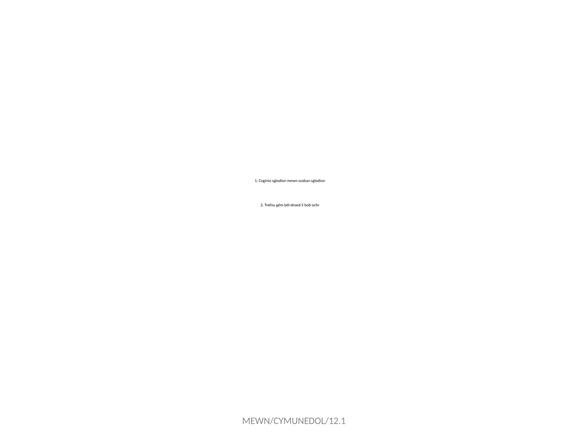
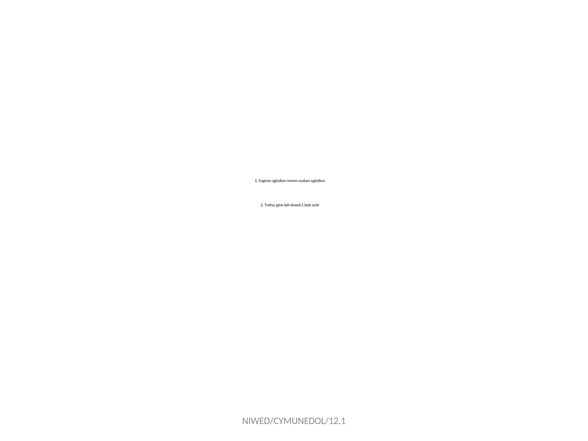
MEWN/CYMUNEDOL/12.1: MEWN/CYMUNEDOL/12.1 -> NIWED/CYMUNEDOL/12.1 (294, 421)
